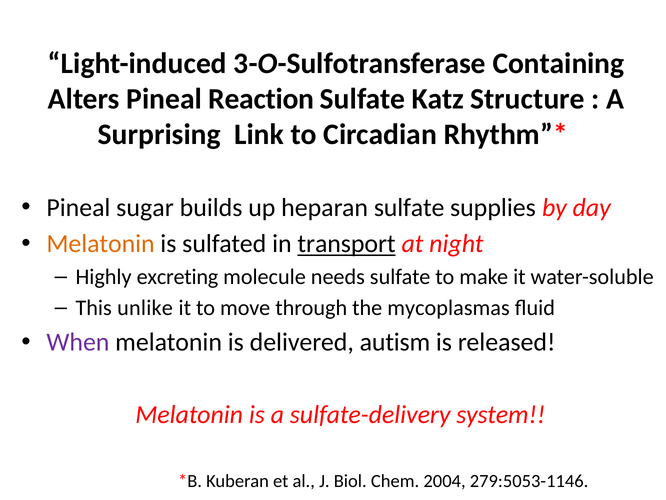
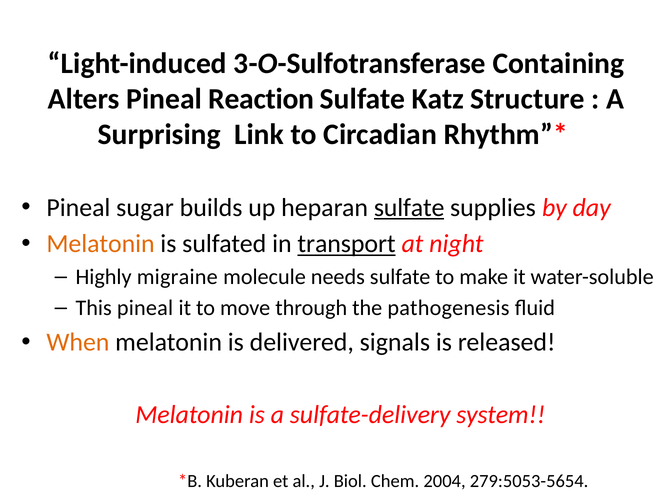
sulfate underline: none -> present (409, 207)
excreting: excreting -> migraine (177, 277)
This unlike: unlike -> pineal (145, 308)
mycoplasmas: mycoplasmas -> pathogenesis (448, 308)
When colour: purple -> orange (78, 342)
autism: autism -> signals (395, 342)
279:5053-1146: 279:5053-1146 -> 279:5053-5654 (529, 481)
